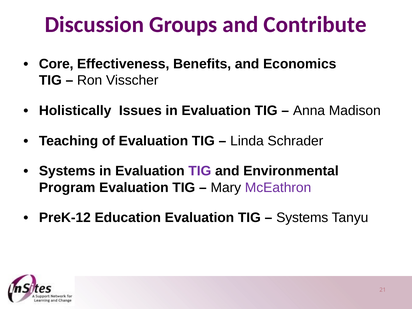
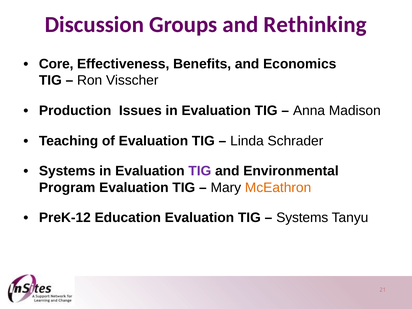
Contribute: Contribute -> Rethinking (315, 25)
Holistically: Holistically -> Production (75, 111)
McEathron colour: purple -> orange (278, 188)
